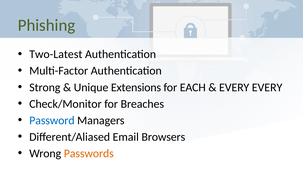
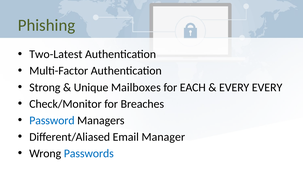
Extensions: Extensions -> Mailboxes (136, 87)
Browsers: Browsers -> Manager (163, 136)
Passwords colour: orange -> blue (89, 153)
